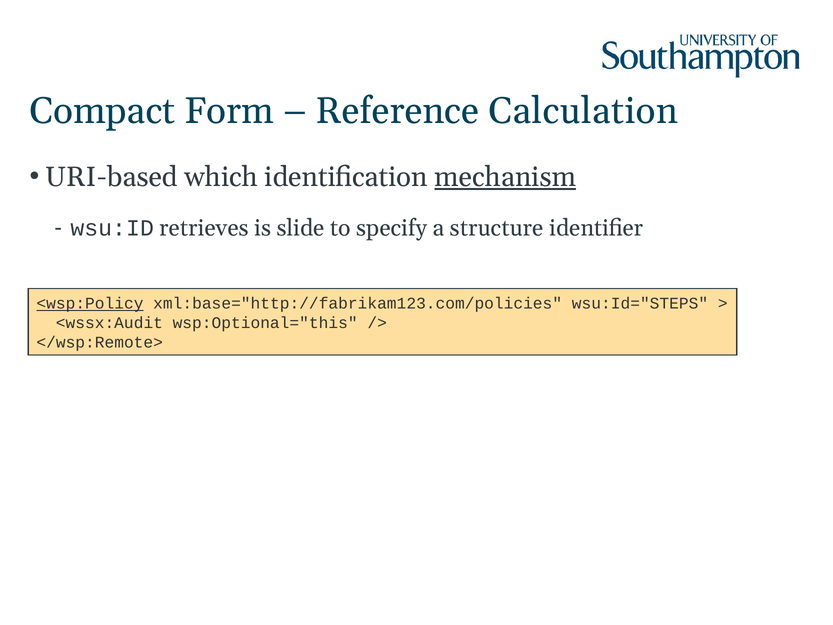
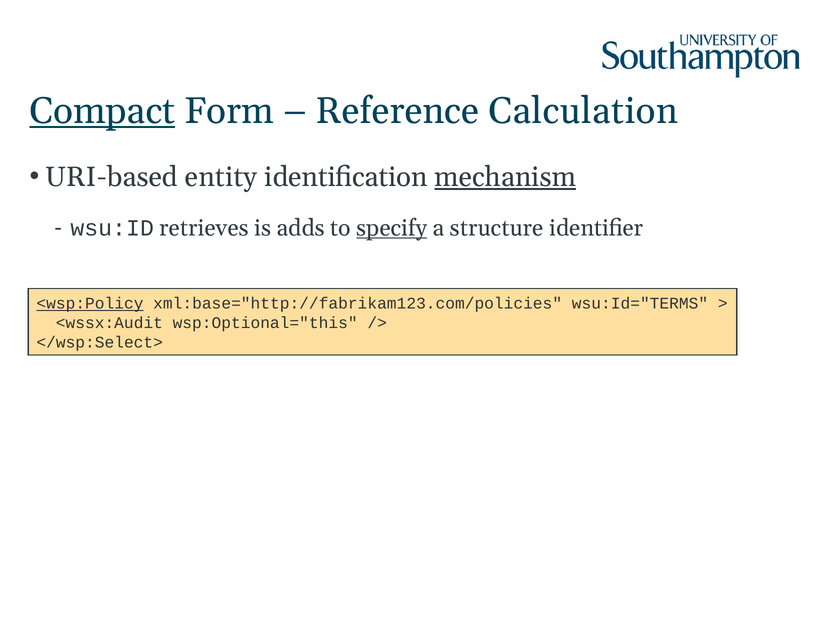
Compact underline: none -> present (102, 111)
which: which -> entity (221, 177)
slide: slide -> adds (301, 228)
specify underline: none -> present (392, 228)
wsu:Id="STEPS: wsu:Id="STEPS -> wsu:Id="TERMS (640, 303)
</wsp:Remote>: </wsp:Remote> -> </wsp:Select> (100, 342)
